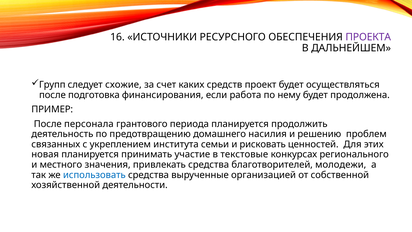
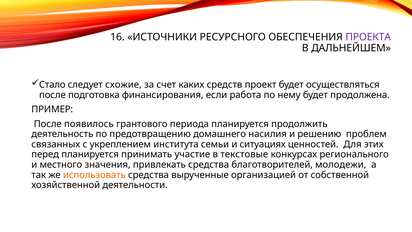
Групп: Групп -> Стало (52, 85)
персонала: персонала -> появилось (89, 124)
рисковать: рисковать -> ситуациях (263, 144)
новая: новая -> перед (45, 154)
использовать colour: blue -> orange (94, 175)
